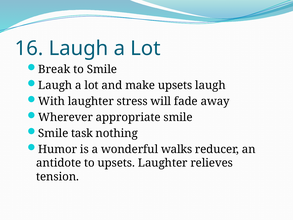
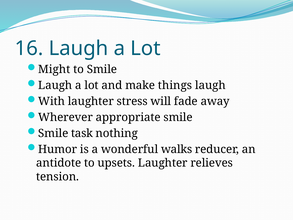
Break: Break -> Might (54, 69)
make upsets: upsets -> things (175, 85)
